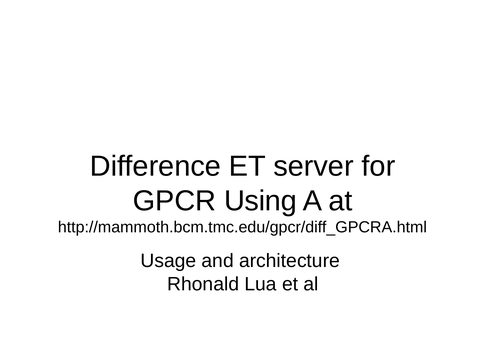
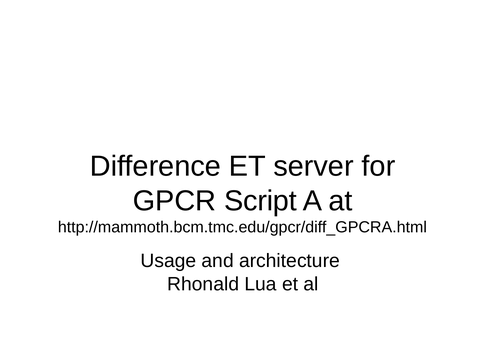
Using: Using -> Script (260, 201)
